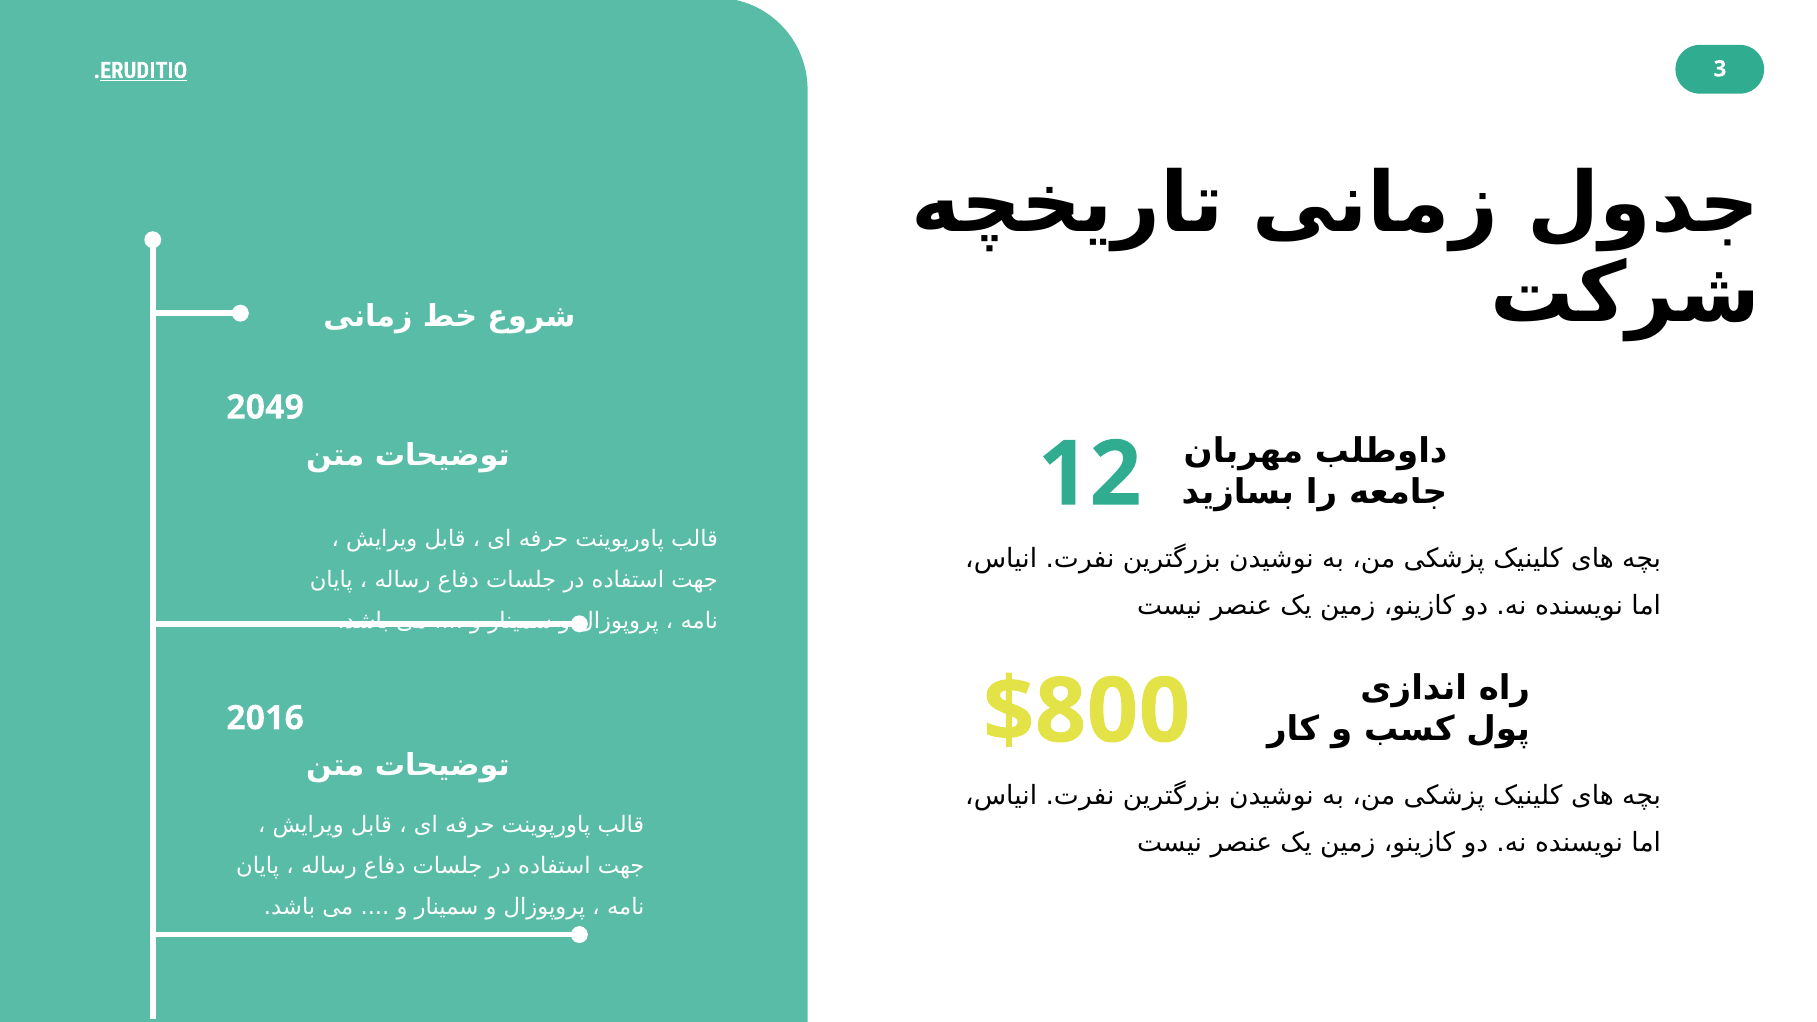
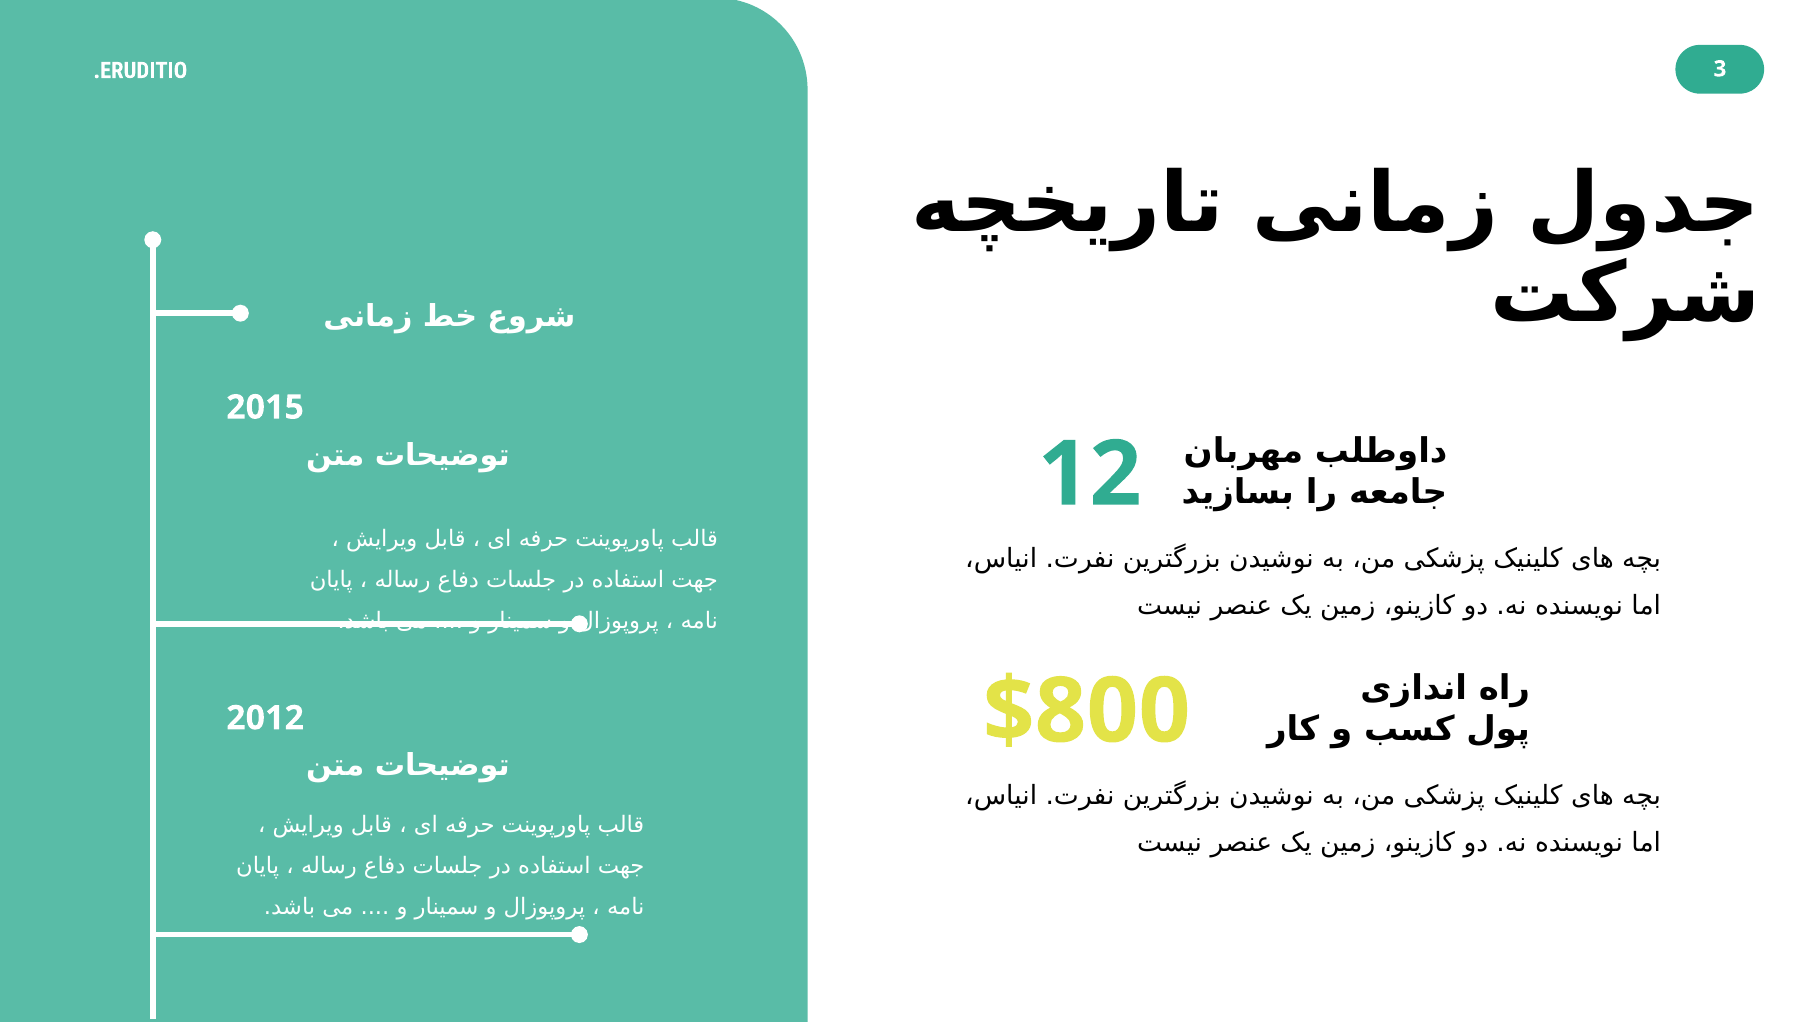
ERUDITIO underline: present -> none (144, 71)
2049: 2049 -> 2015 (265, 407)
2016: 2016 -> 2012 (265, 718)
